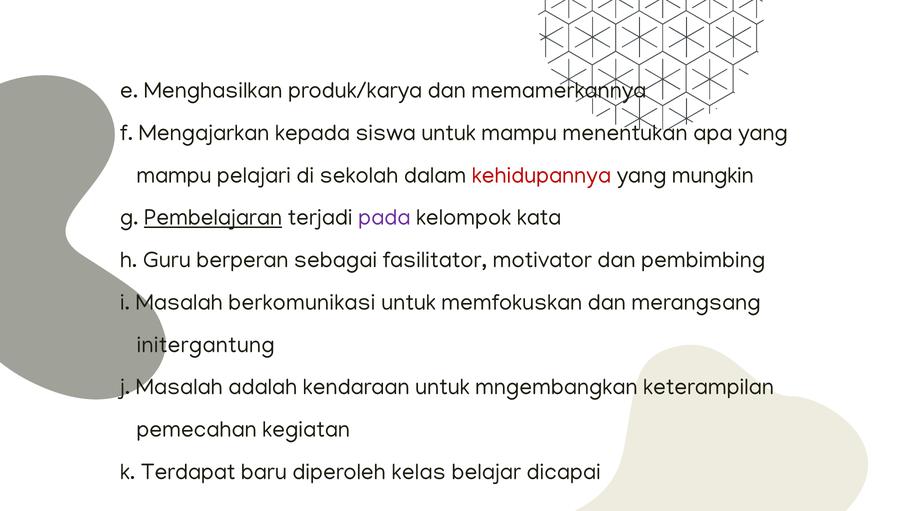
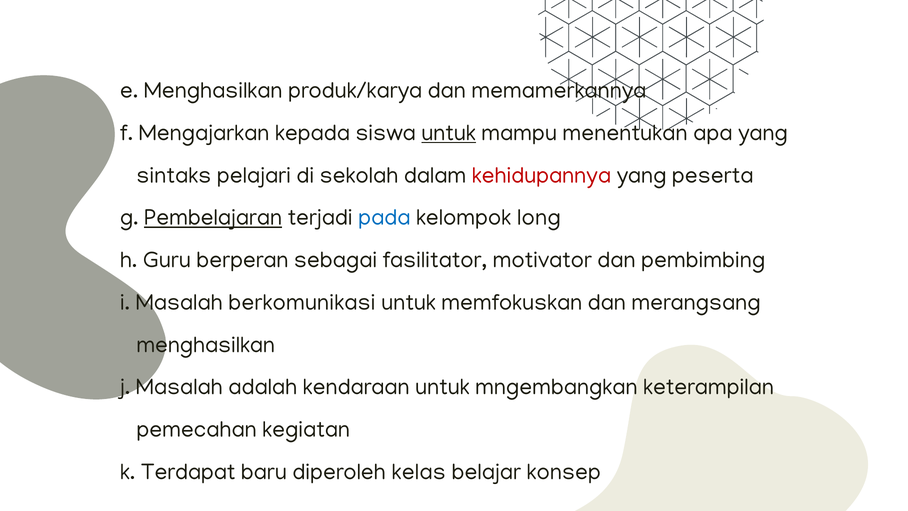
untuk underline: none -> present (449, 133)
mampu: mampu -> sintaks (174, 175)
mungkin: mungkin -> peserta (713, 175)
pada colour: purple -> blue (384, 217)
kata: kata -> long (539, 217)
initergantung: initergantung -> menghasilkan (206, 344)
dicapai: dicapai -> konsep (564, 471)
